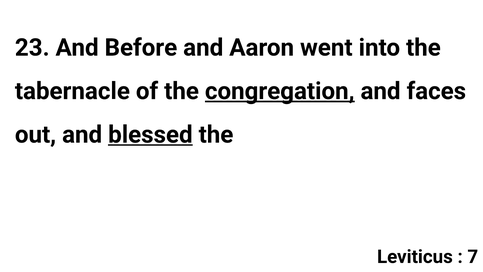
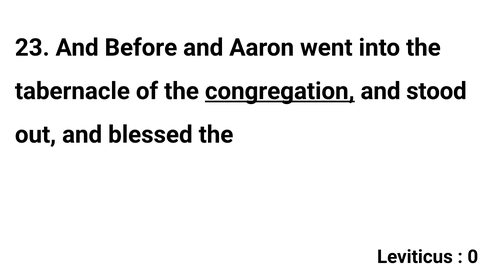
faces: faces -> stood (436, 91)
blessed underline: present -> none (150, 134)
7: 7 -> 0 (473, 256)
